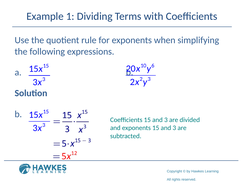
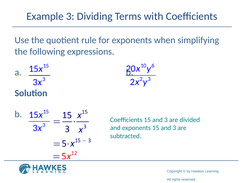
Example 1: 1 -> 3 (70, 16)
